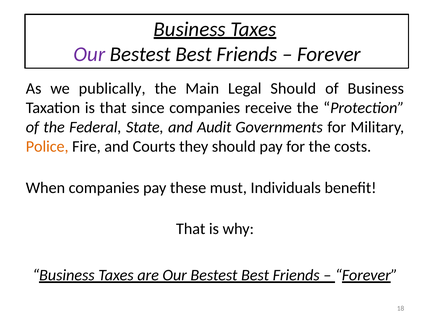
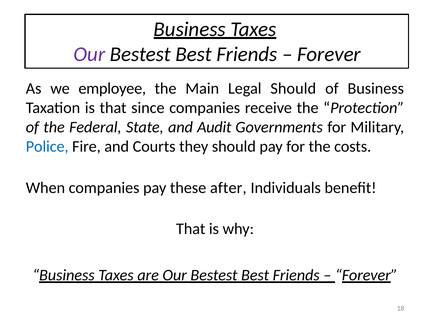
publically: publically -> employee (112, 88)
Police colour: orange -> blue (47, 146)
must: must -> after (228, 187)
